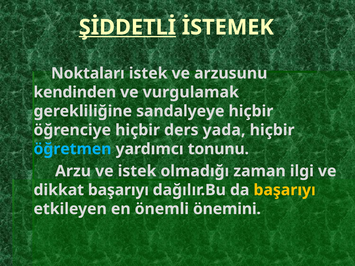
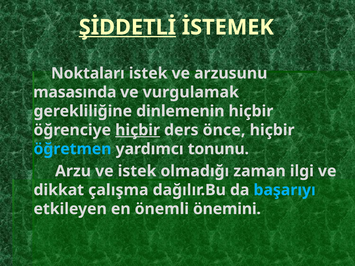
kendinden: kendinden -> masasında (75, 92)
sandalyeye: sandalyeye -> dinlemenin (180, 111)
hiçbir underline: none -> present (138, 130)
yada: yada -> önce (224, 130)
dikkat başarıyı: başarıyı -> çalışma (118, 190)
başarıyı colour: yellow -> light blue (285, 190)
